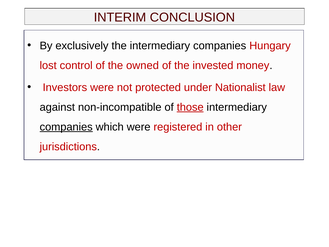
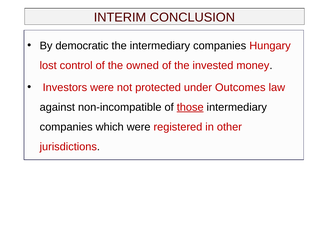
exclusively: exclusively -> democratic (82, 46)
Nationalist: Nationalist -> Outcomes (240, 87)
companies underline: present -> none (66, 127)
